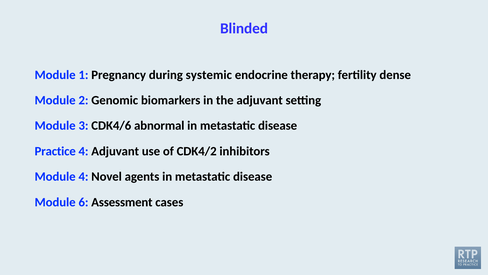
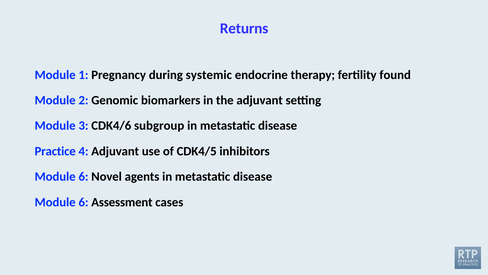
Blinded: Blinded -> Returns (244, 28)
dense: dense -> found (395, 75)
abnormal: abnormal -> subgroup (159, 126)
CDK4/2: CDK4/2 -> CDK4/5 (197, 151)
4: 4 -> 6 (83, 176)
